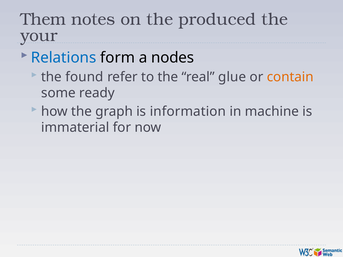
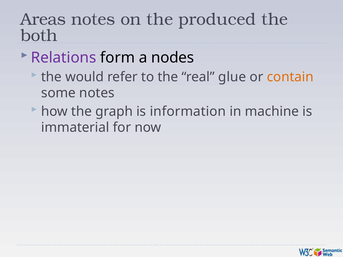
Them: Them -> Areas (43, 19)
your: your -> both (39, 36)
Relations colour: blue -> purple (64, 58)
found: found -> would (85, 77)
some ready: ready -> notes (97, 93)
